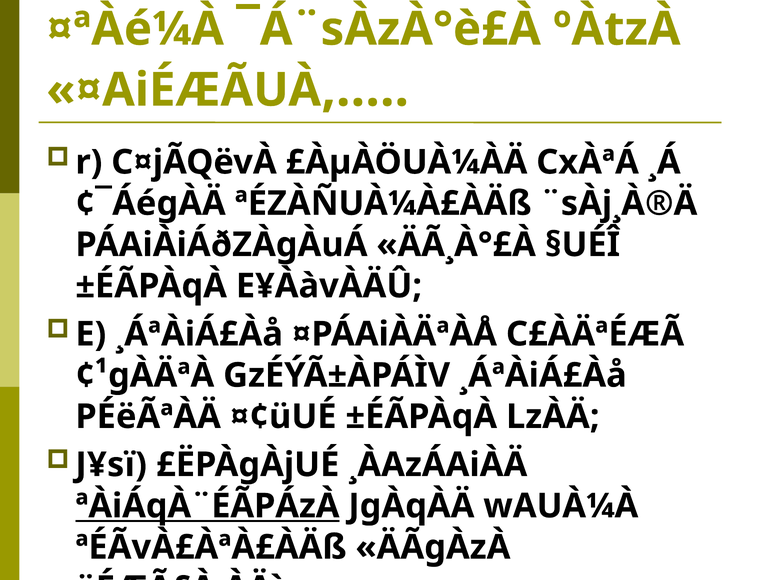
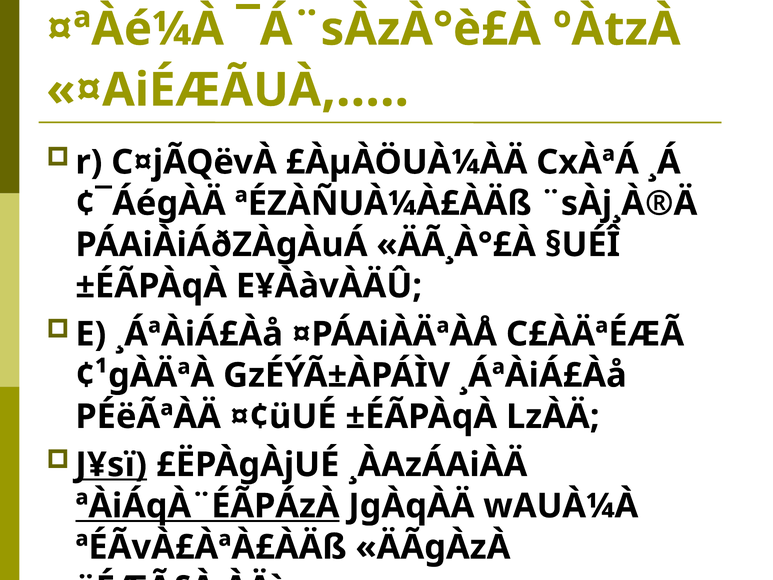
J¥sï underline: none -> present (111, 465)
